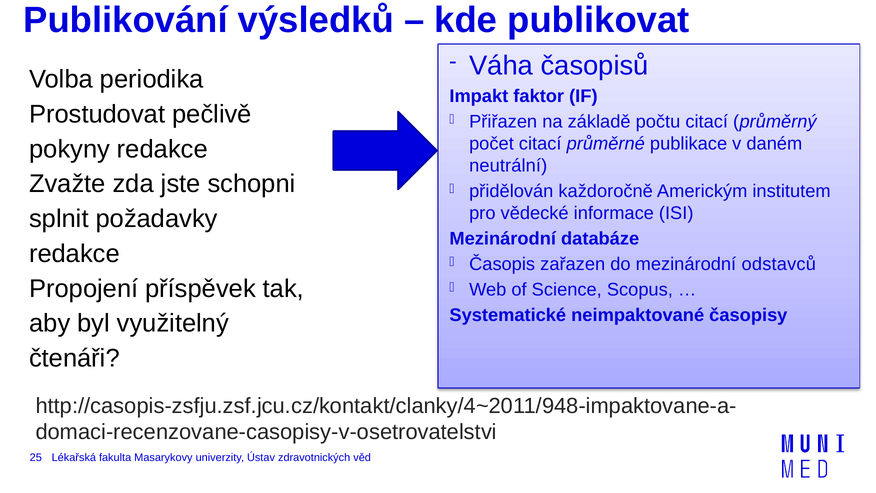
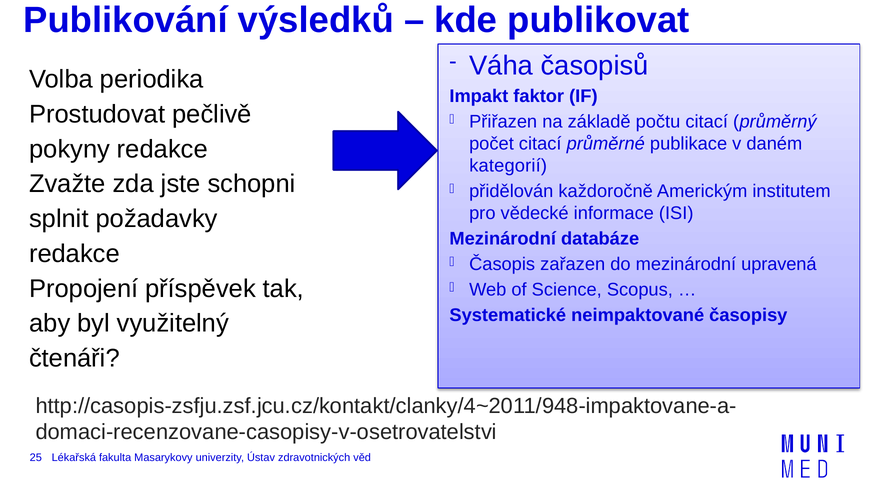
neutrální: neutrální -> kategorií (508, 165)
odstavců: odstavců -> upravená (779, 264)
